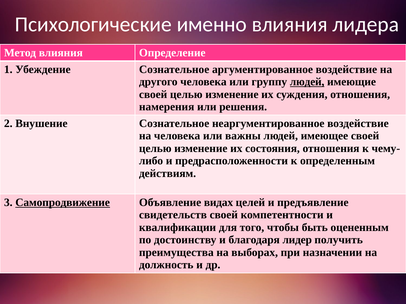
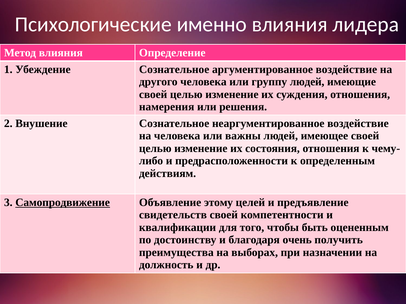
людей underline: present -> none (307, 82)
видах: видах -> этому (218, 203)
лидер: лидер -> очень (297, 240)
